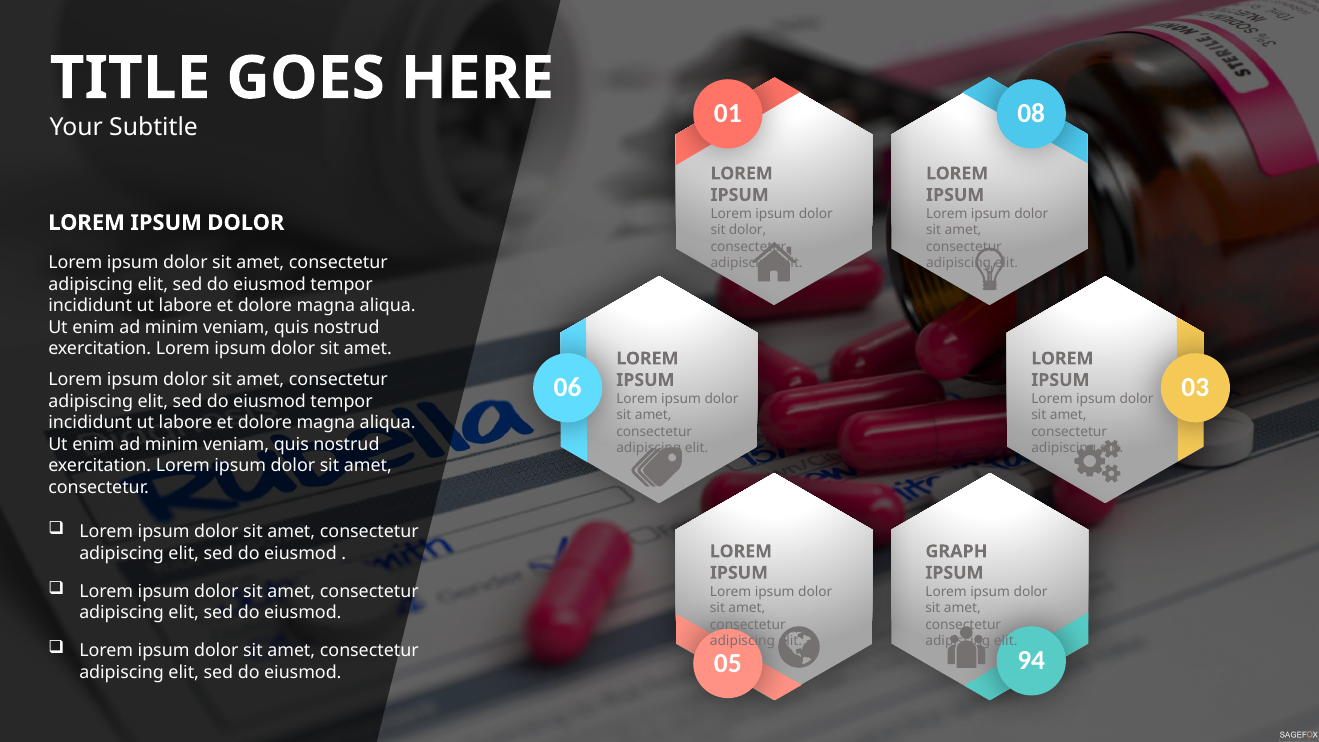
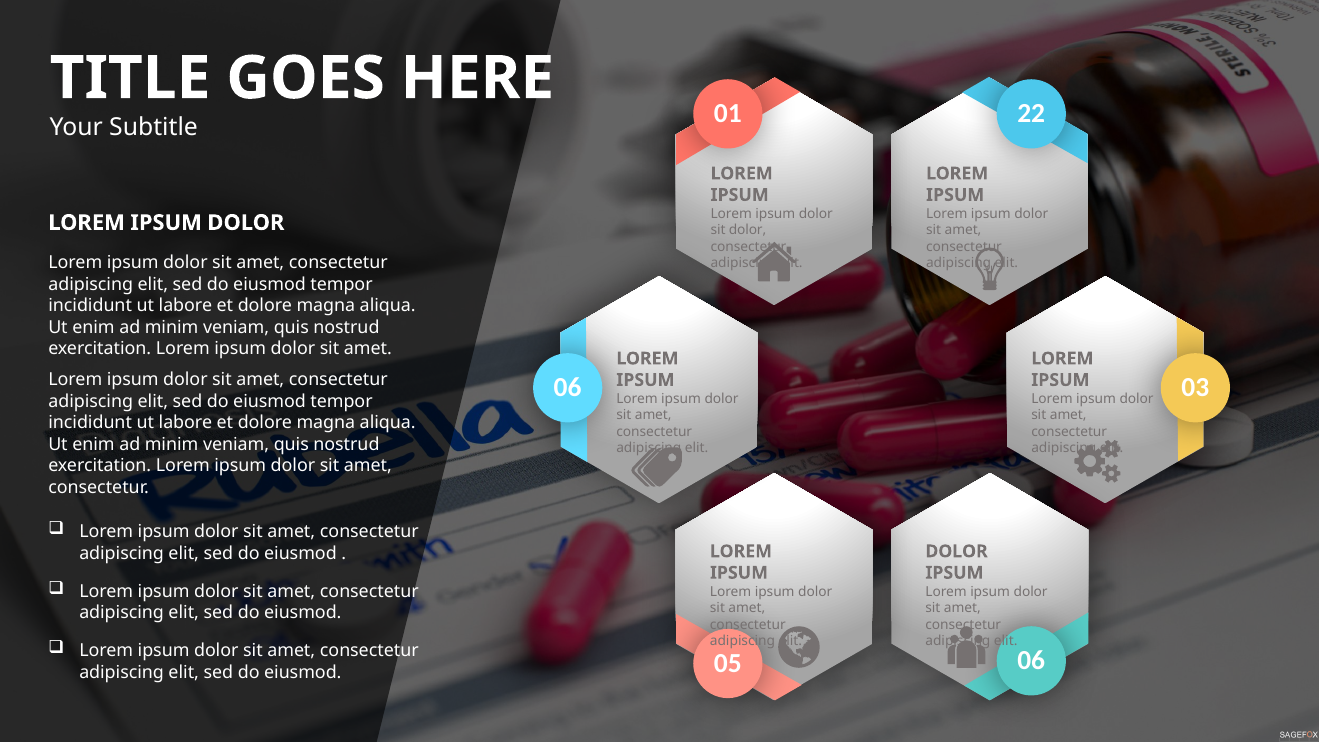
08: 08 -> 22 (1031, 113)
GRAPH: GRAPH -> DOLOR (957, 551)
05 94: 94 -> 06 (1031, 660)
